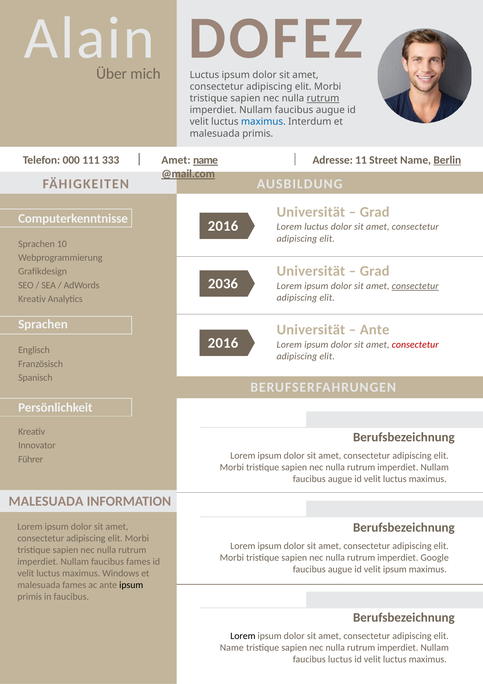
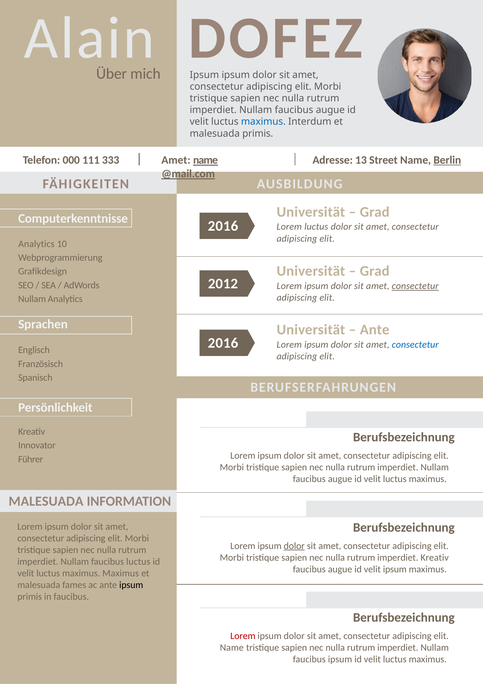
Luctus: Luctus -> Ipsum (204, 75)
rutrum underline: present -> none (323, 98)
11: 11 -> 13 (361, 160)
Sprachen: Sprachen -> Analytics (36, 244)
2036: 2036 -> 2012 (223, 283)
Kreativ: Kreativ -> Nullam (32, 299)
consectetur colour: red -> blue (415, 344)
dolor underline: none -> present (294, 545)
imperdiet Google: Google -> Kreativ (435, 557)
faucibus fames: fames -> luctus (138, 561)
maximus Windows: Windows -> Maximus (121, 573)
Lorem colour: black -> red (243, 636)
faucibus luctus: luctus -> ipsum (340, 659)
